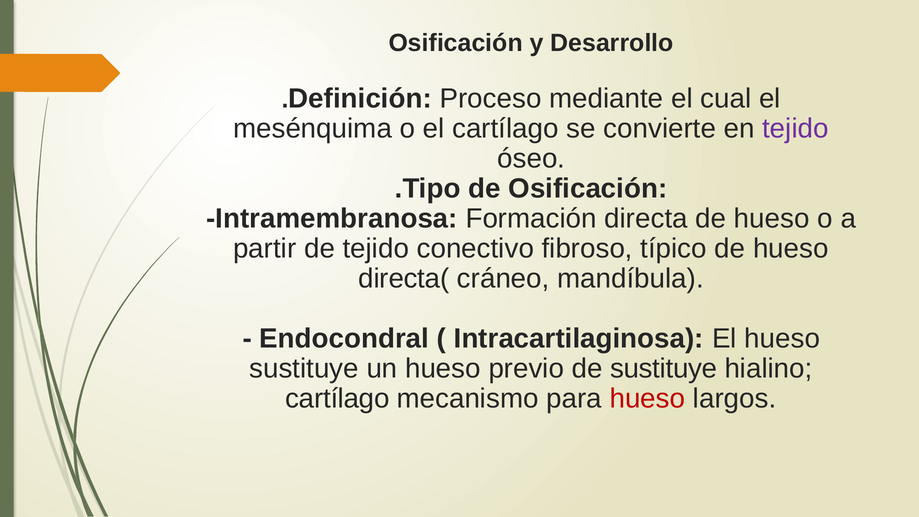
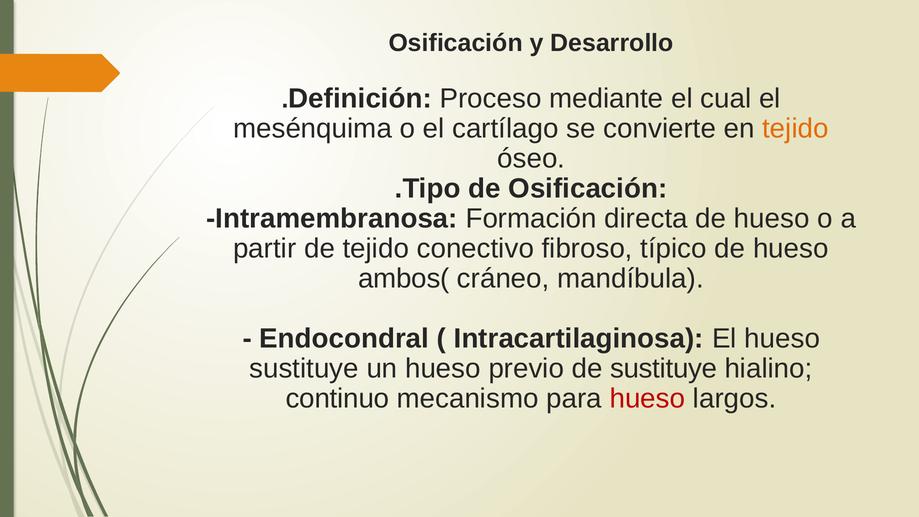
tejido colour: purple -> orange (795, 129)
directa(: directa( -> ambos( (404, 279)
cartílago: cartílago -> continuo (337, 399)
